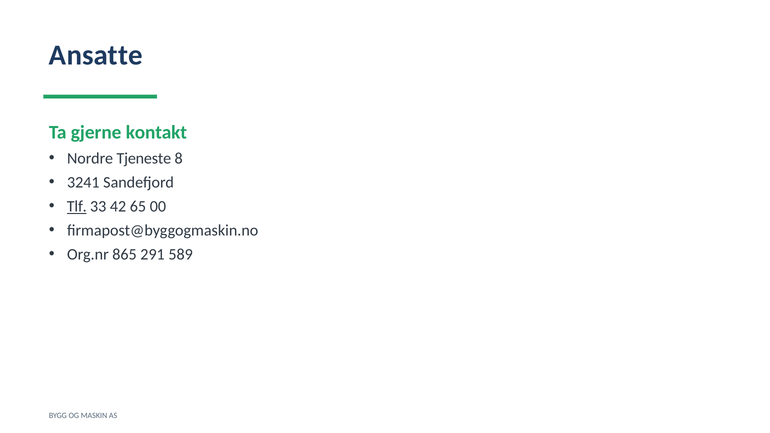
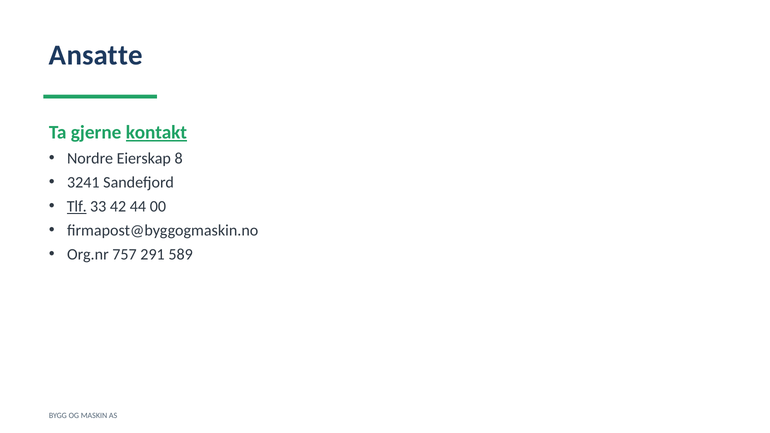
kontakt underline: none -> present (156, 133)
Tjeneste: Tjeneste -> Eierskap (144, 158)
65: 65 -> 44 (138, 206)
865: 865 -> 757 (124, 255)
